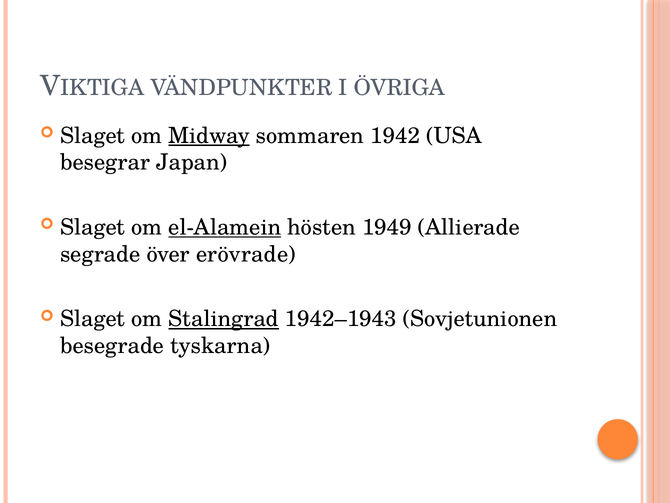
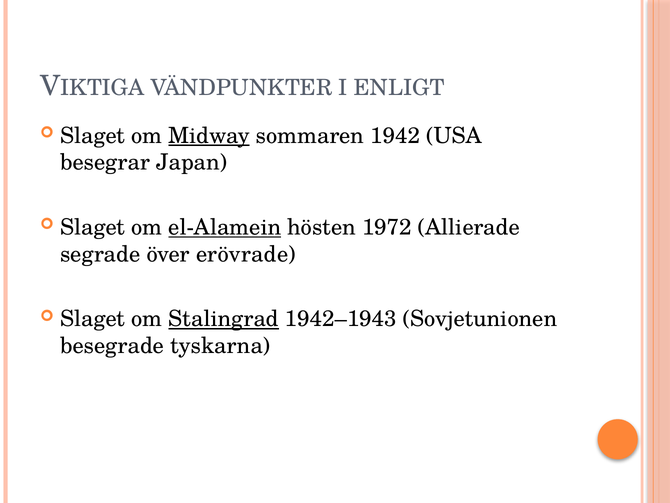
ÖVRIGA: ÖVRIGA -> ENLIGT (399, 88)
1949: 1949 -> 1972 (387, 227)
